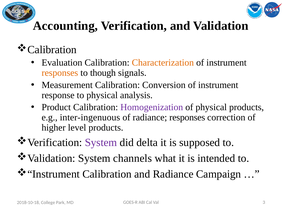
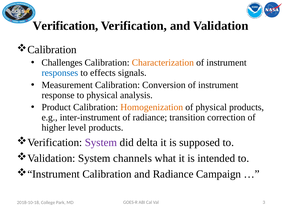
Accounting: Accounting -> Verification (65, 26)
Evaluation: Evaluation -> Challenges (62, 63)
responses colour: orange -> blue (60, 73)
though: though -> effects (103, 73)
Homogenization colour: purple -> orange (152, 107)
inter-ingenuous: inter-ingenuous -> inter-instrument (90, 117)
radiance responses: responses -> transition (187, 117)
